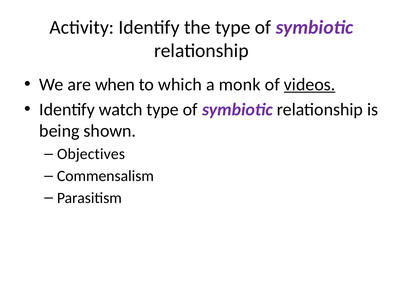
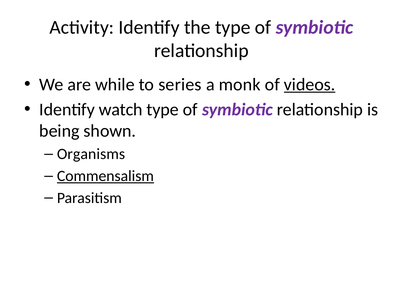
when: when -> while (115, 85)
which: which -> series (180, 85)
Objectives: Objectives -> Organisms (91, 154)
Commensalism underline: none -> present (105, 176)
